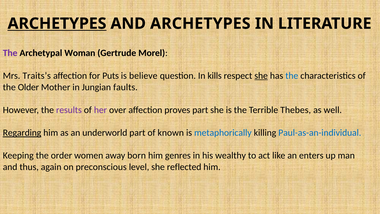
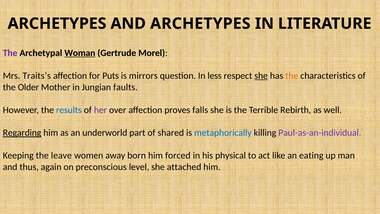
ARCHETYPES underline: present -> none (57, 24)
Woman underline: none -> present (80, 53)
believe: believe -> mirrors (143, 76)
kills: kills -> less (215, 76)
the colour: blue -> orange (292, 76)
results colour: purple -> blue (69, 110)
proves part: part -> falls (200, 110)
Thebes: Thebes -> Rebirth (296, 110)
known: known -> shared (171, 133)
Paul-as-an-individual colour: blue -> purple (320, 133)
order: order -> leave (61, 155)
genres: genres -> forced (178, 155)
wealthy: wealthy -> physical (231, 155)
enters: enters -> eating (311, 155)
reflected: reflected -> attached (184, 167)
